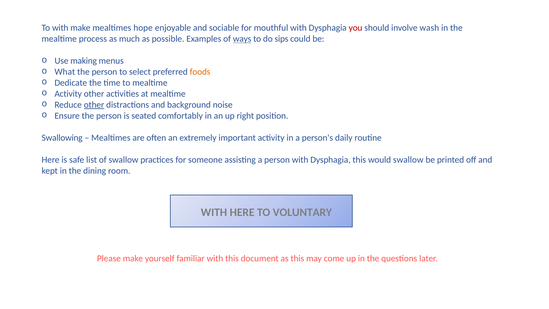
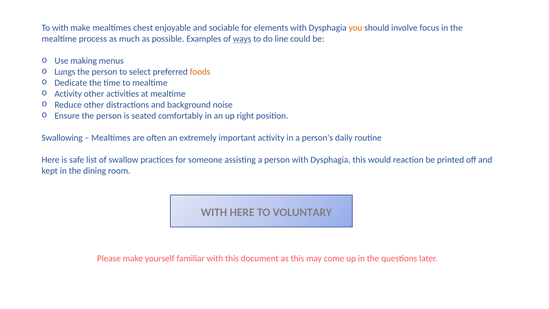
hope: hope -> chest (143, 28)
mouthful: mouthful -> elements (271, 28)
you colour: red -> orange (356, 28)
wash: wash -> focus (429, 28)
sips: sips -> line (281, 39)
What: What -> Lungs (65, 72)
other underline: present -> none (94, 105)
would swallow: swallow -> reaction (408, 160)
